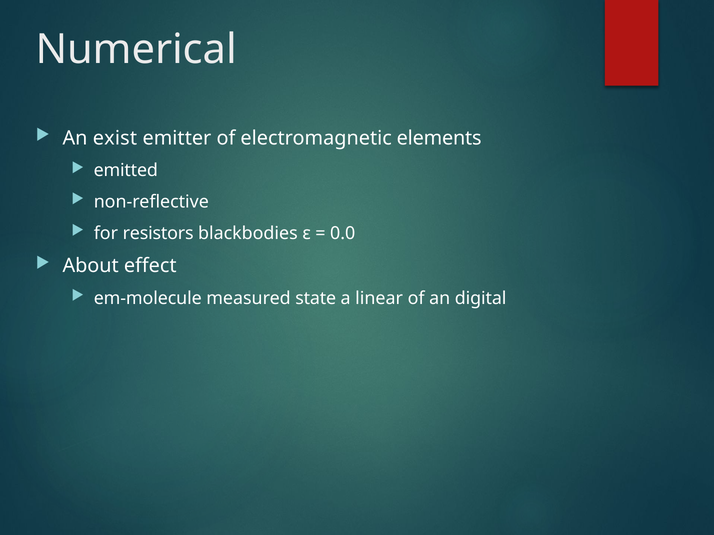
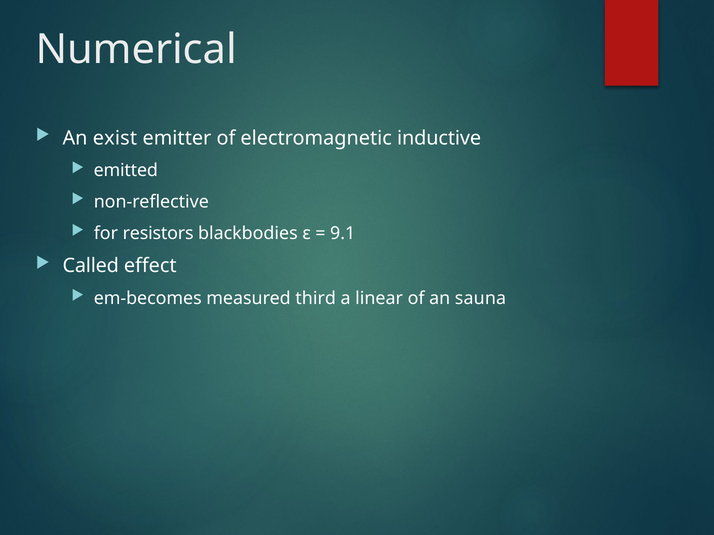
elements: elements -> inductive (439, 138)
0.0: 0.0 -> 9.1 (343, 233)
About: About -> Called (91, 266)
em-molecule: em-molecule -> em-becomes (148, 298)
state: state -> third (316, 298)
digital: digital -> sauna (480, 298)
